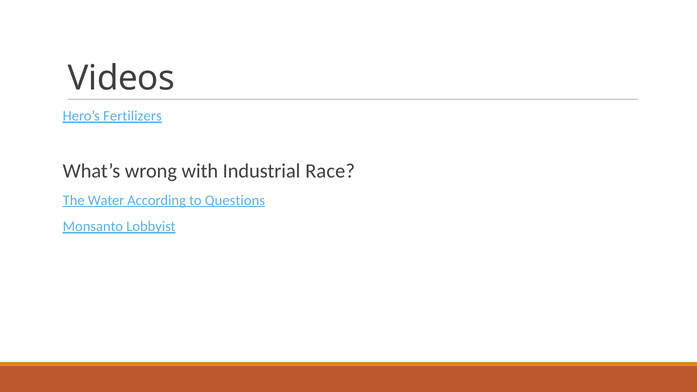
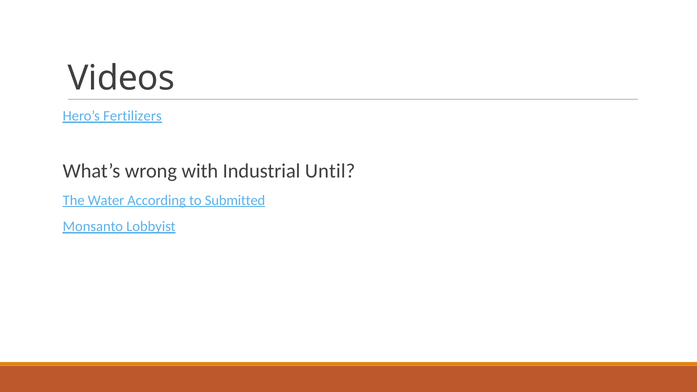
Race: Race -> Until (330, 171)
Questions: Questions -> Submitted (235, 200)
